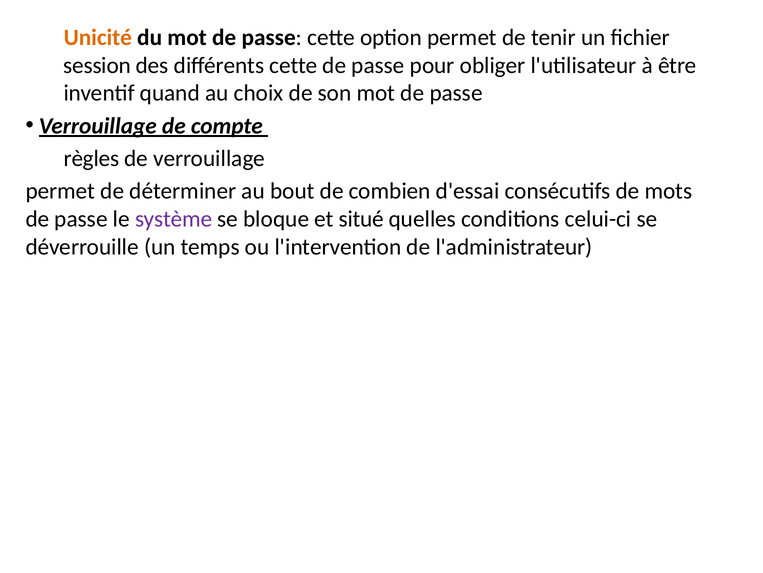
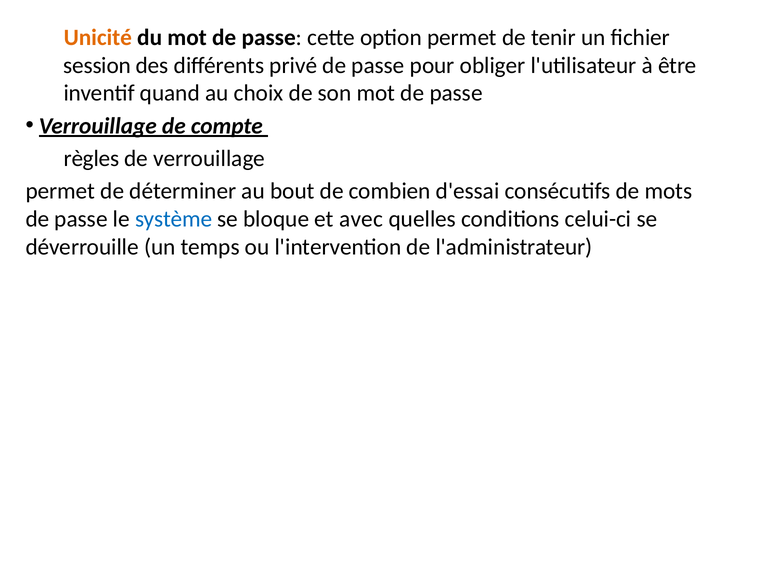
différents cette: cette -> privé (293, 65)
système colour: purple -> blue (174, 219)
situé: situé -> avec (361, 219)
